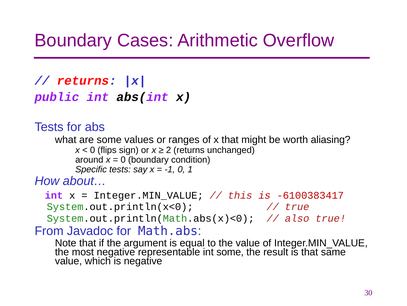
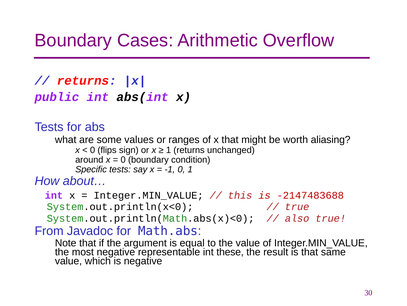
2: 2 -> 1 (169, 150)
-6100383417: -6100383417 -> -2147483688 (310, 195)
int some: some -> these (230, 252)
